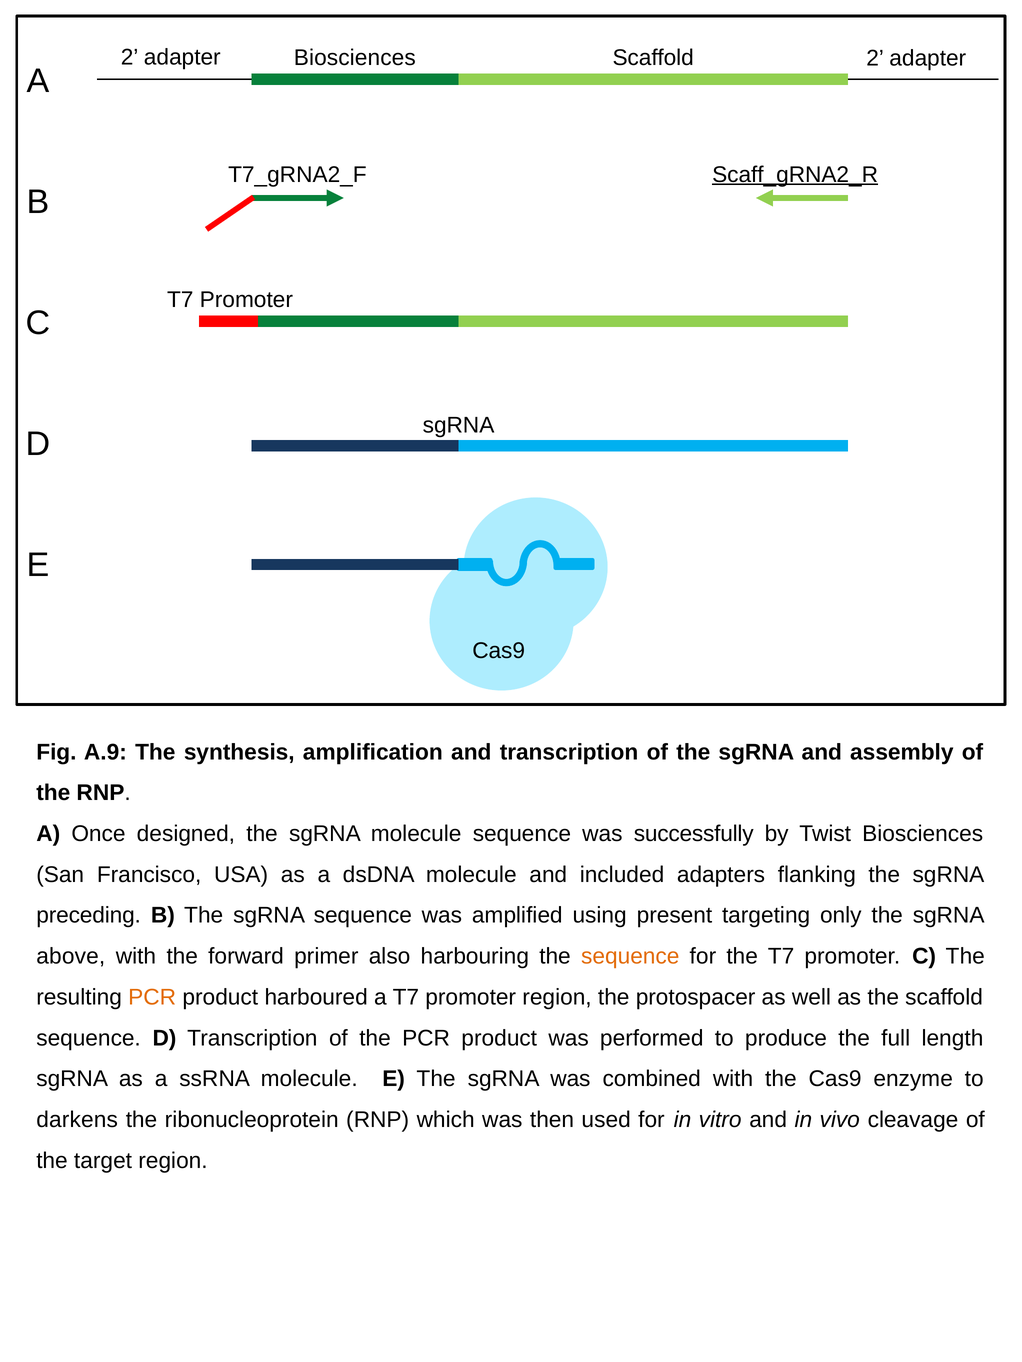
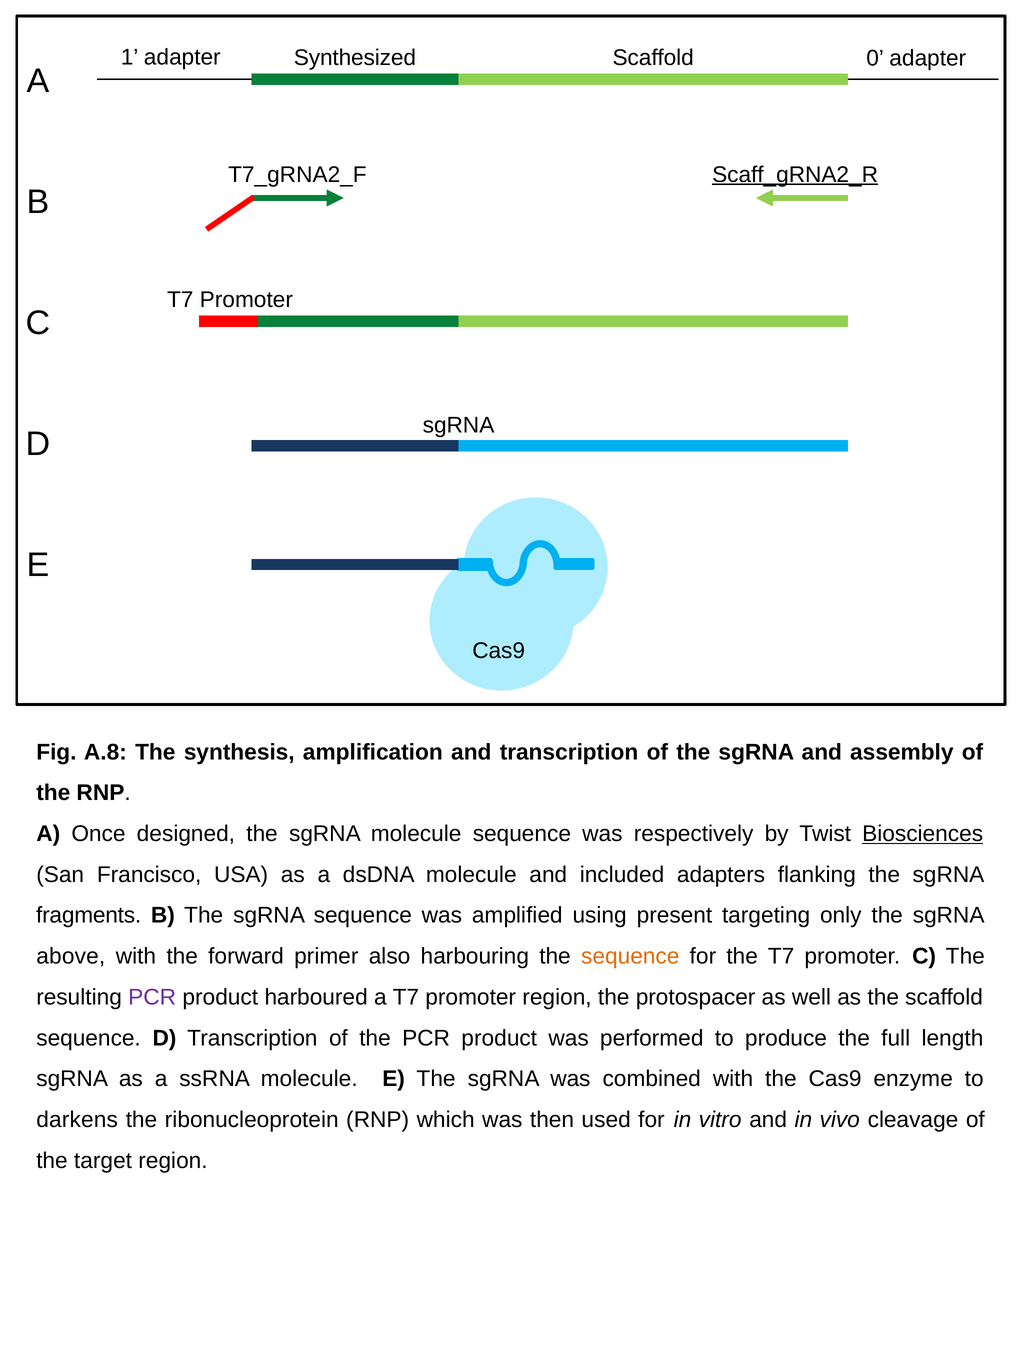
2: 2 -> 1 (130, 57)
adapter 2: 2 -> 0 (875, 58)
Biosciences: Biosciences -> Synthesized (355, 58)
A.9: A.9 -> A.8 (105, 752)
successfully: successfully -> respectively (694, 834)
Biosciences underline: none -> present (923, 834)
preceding: preceding -> fragments (89, 916)
PCR colour: orange -> purple (152, 998)
